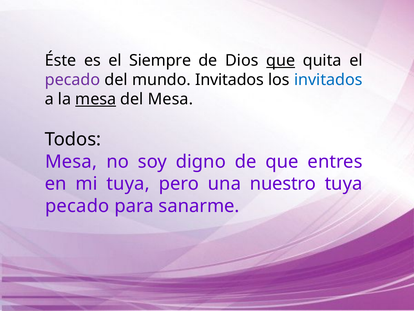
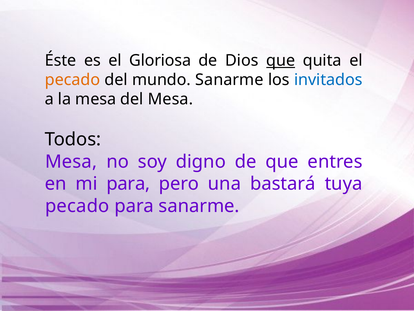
Siempre: Siempre -> Gloriosa (160, 60)
pecado colour: purple -> orange (72, 80)
mundo Invitados: Invitados -> Sanarme (229, 80)
mesa underline: present -> none (96, 99)
mi tuya: tuya -> para (128, 184)
nuestro: nuestro -> bastará (283, 184)
